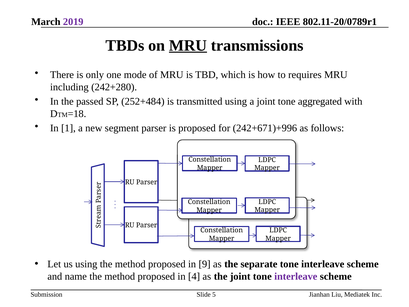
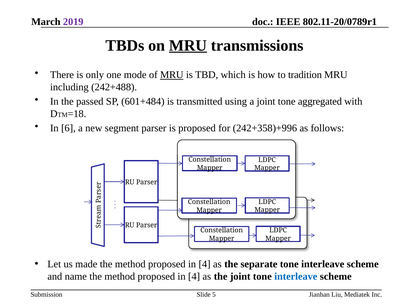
MRU underline: none -> present (172, 75)
requires: requires -> tradition (305, 75)
242+280: 242+280 -> 242+488 (114, 87)
252+484: 252+484 -> 601+484 (143, 101)
1: 1 -> 6 (68, 128)
242+671)+996: 242+671)+996 -> 242+358)+996 (265, 128)
us using: using -> made (86, 264)
9: 9 -> 4 (205, 264)
interleave colour: purple -> blue (296, 276)
